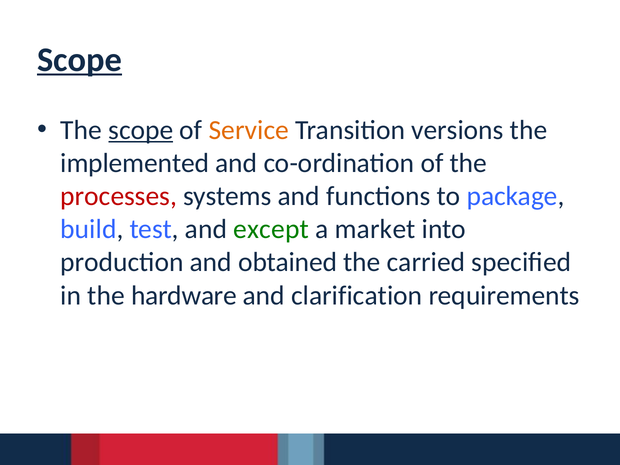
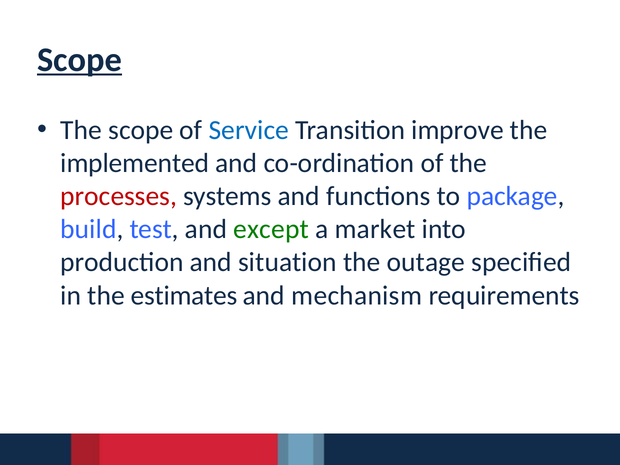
scope underline: present -> none (141, 130)
Service colour: orange -> blue (249, 130)
versions: versions -> improve (458, 130)
obtained: obtained -> situation (287, 262)
carried: carried -> outage (426, 262)
hardware: hardware -> estimates (184, 295)
clarification: clarification -> mechanism (357, 295)
